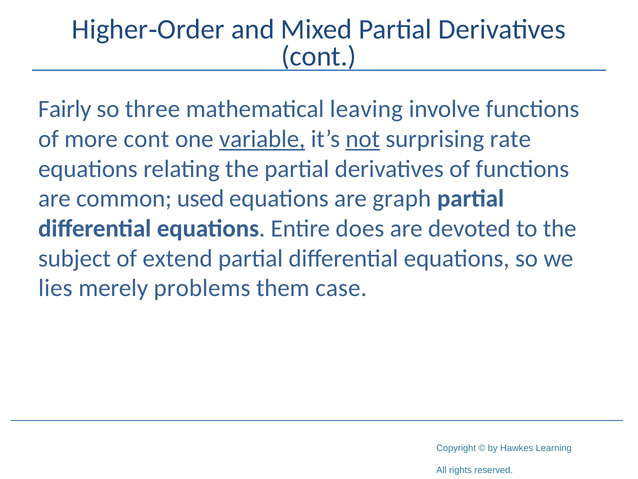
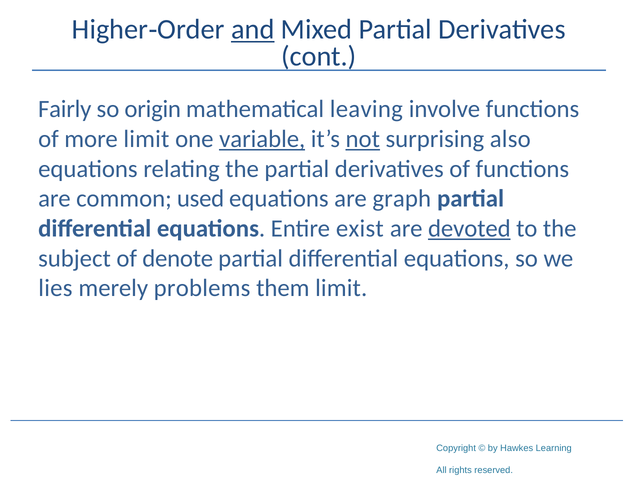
and underline: none -> present (253, 30)
three: three -> origin (153, 109)
more cont: cont -> limit (146, 139)
rate: rate -> also (510, 139)
does: does -> exist (360, 228)
devoted underline: none -> present (469, 228)
extend: extend -> denote (178, 258)
them case: case -> limit (341, 288)
